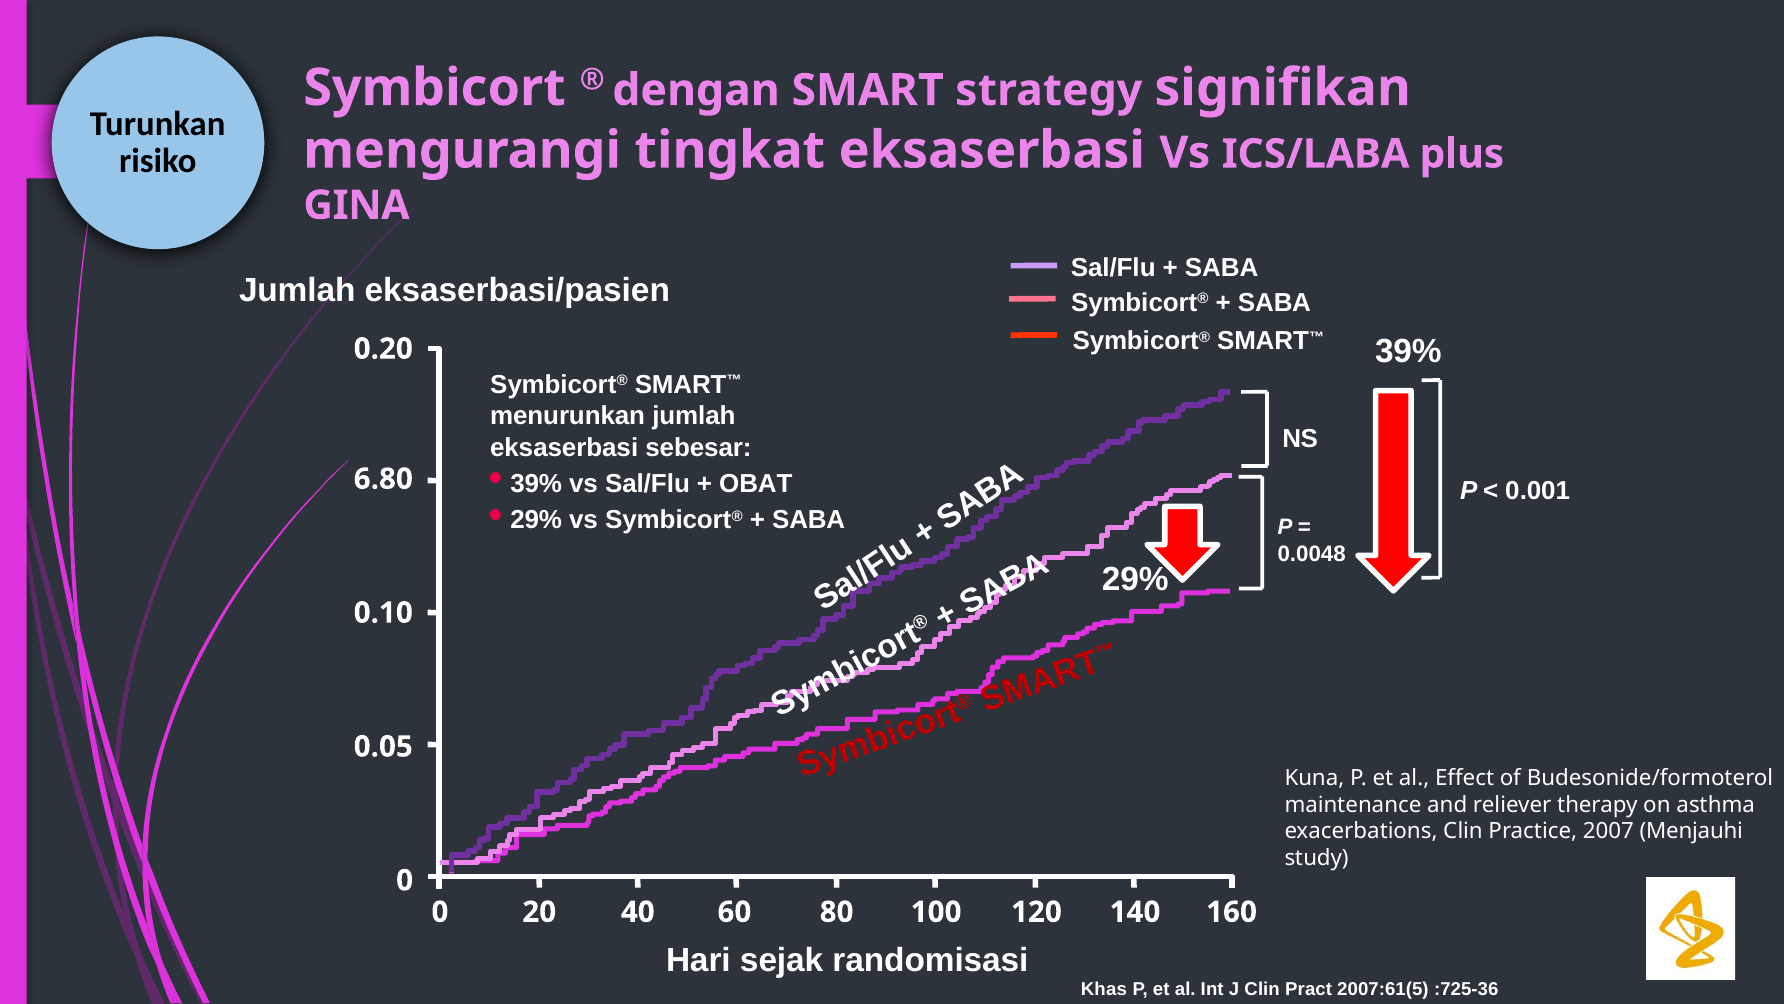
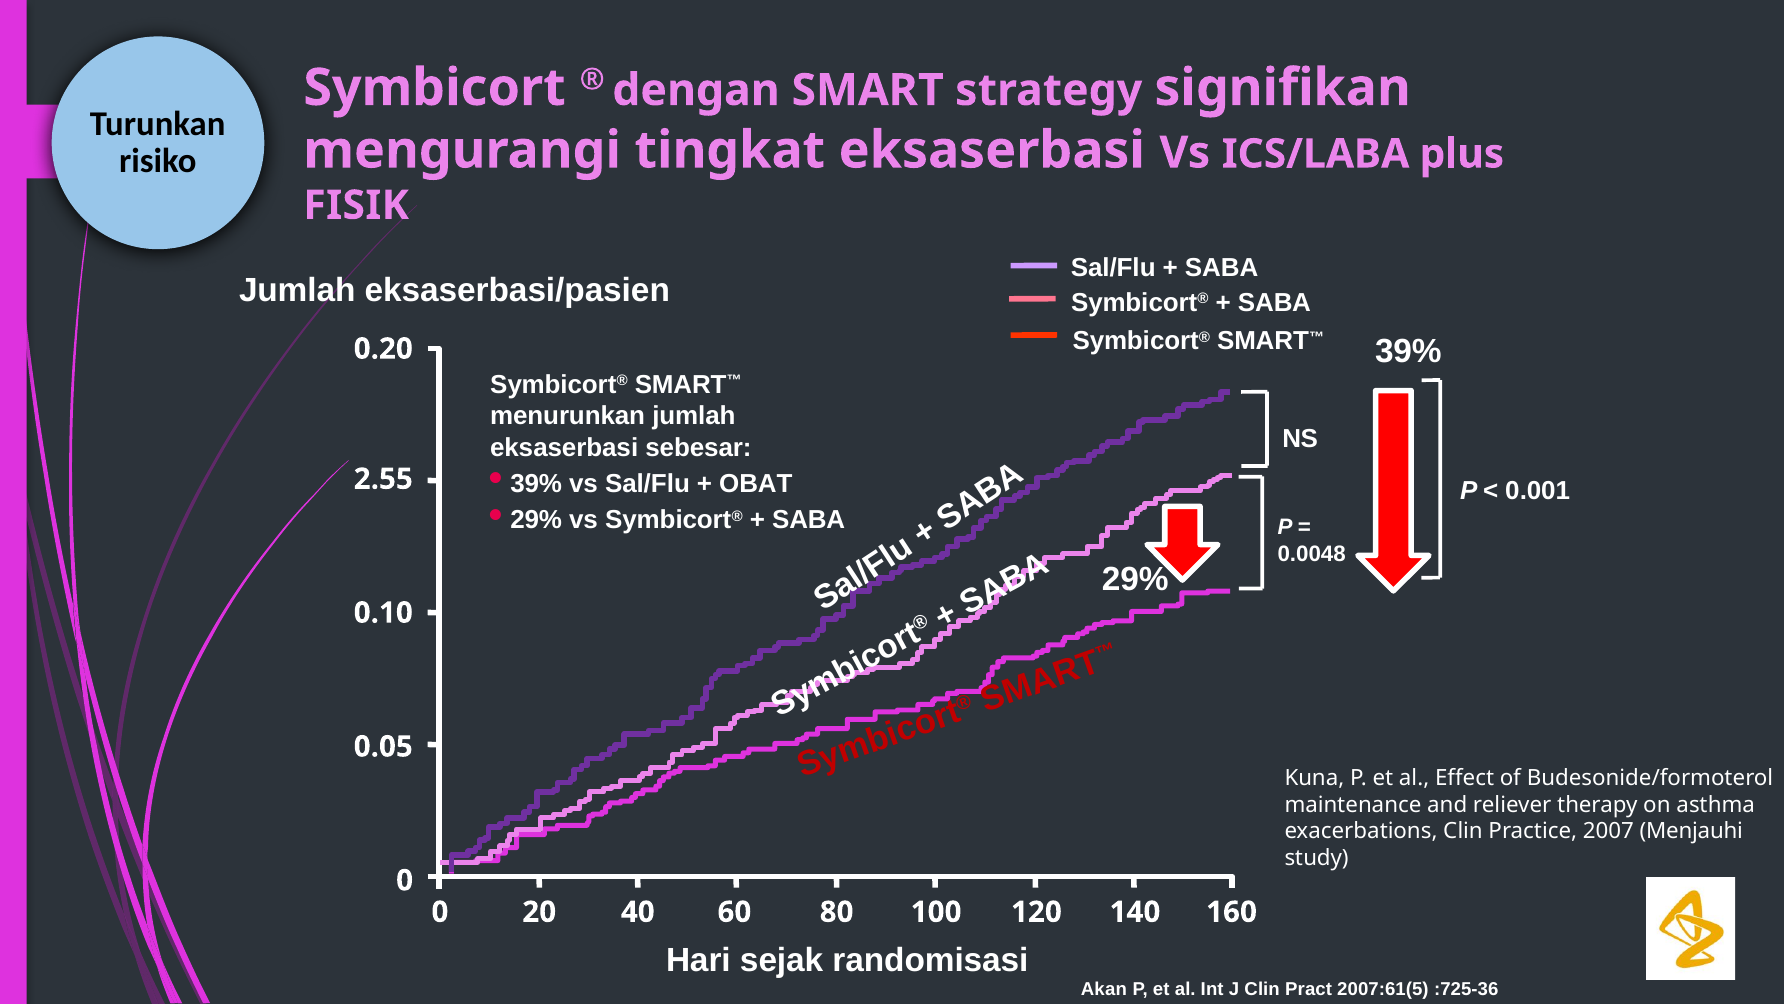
GINA: GINA -> FISIK (356, 205)
6.80: 6.80 -> 2.55 (383, 479)
Khas: Khas -> Akan (1104, 989)
